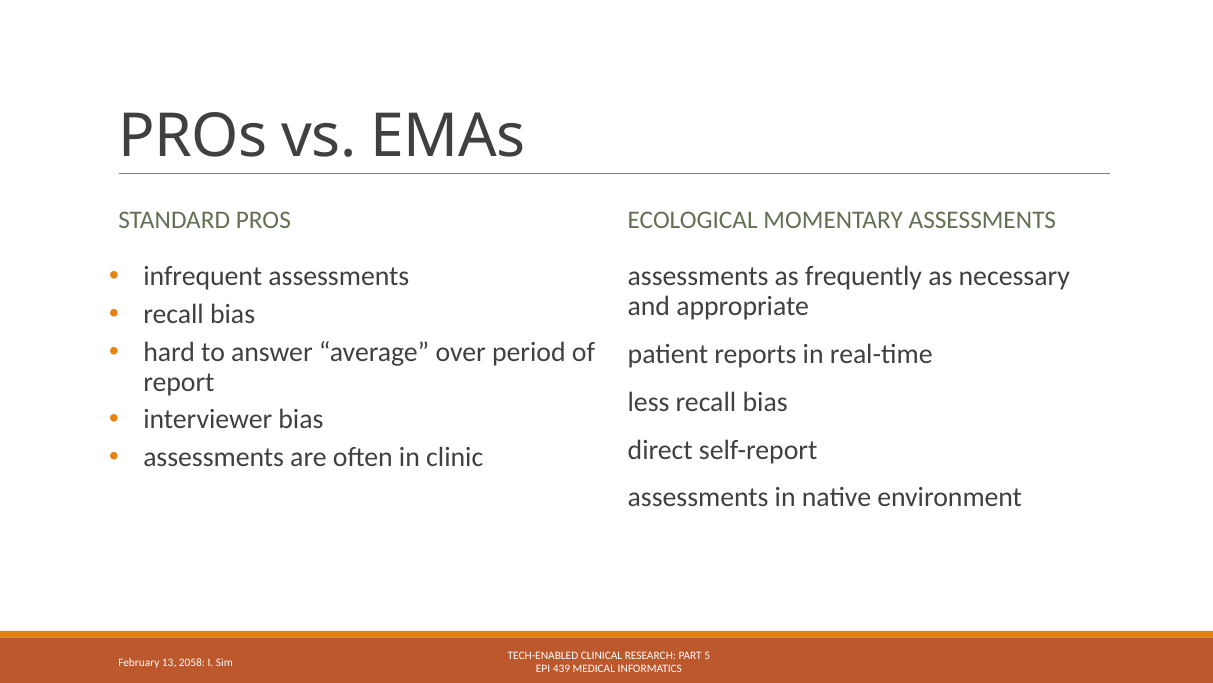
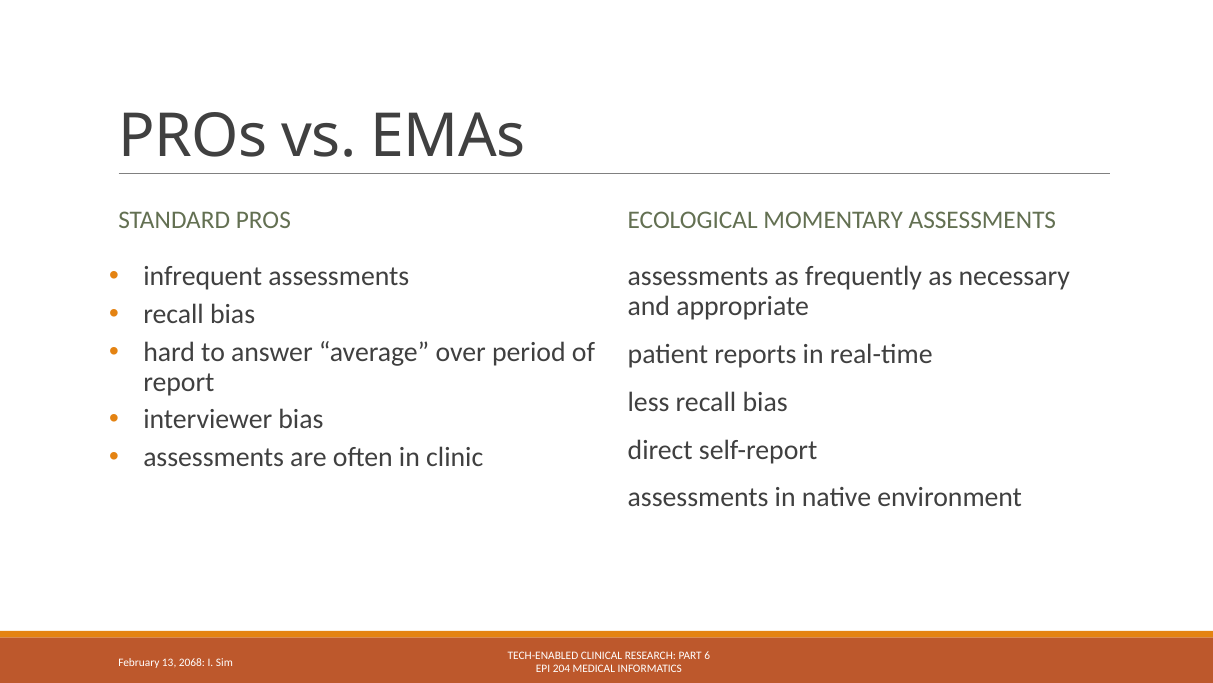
5: 5 -> 6 (707, 655)
2058: 2058 -> 2068 (192, 662)
439: 439 -> 204 (561, 668)
